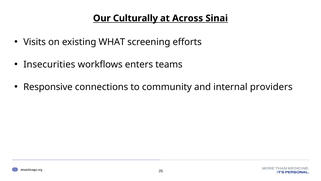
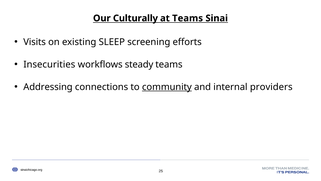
at Across: Across -> Teams (188, 18)
WHAT: WHAT -> SLEEP (112, 42)
enters: enters -> steady (139, 64)
Responsive: Responsive -> Addressing (48, 87)
community underline: none -> present (167, 87)
